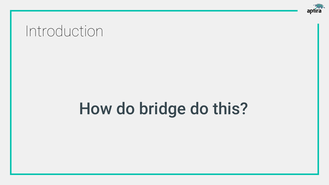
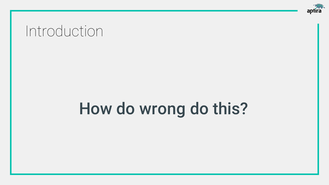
bridge: bridge -> wrong (163, 109)
